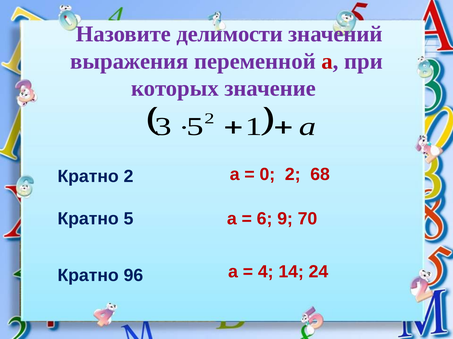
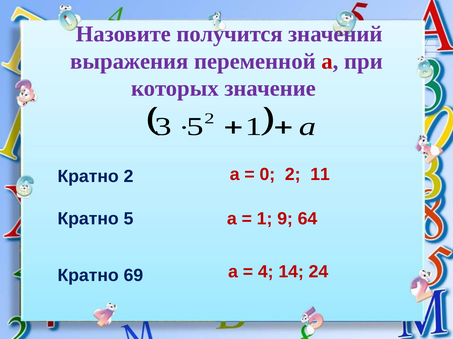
делимости: делимости -> получится (230, 34)
68: 68 -> 11 (320, 175)
6: 6 -> 1 (265, 219)
70: 70 -> 64 (307, 219)
96: 96 -> 69 (133, 276)
